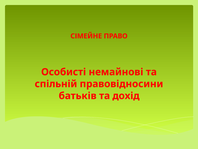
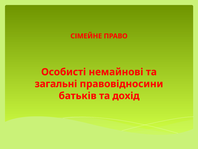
спільній: спільній -> загальні (56, 84)
